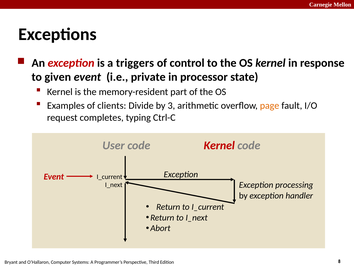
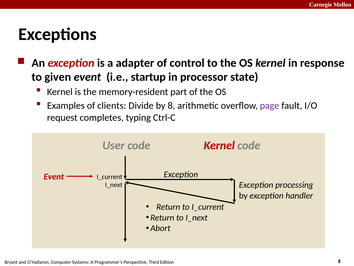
triggers: triggers -> adapter (135, 63)
private: private -> startup (148, 77)
by 3: 3 -> 8 (171, 106)
page colour: orange -> purple (270, 106)
